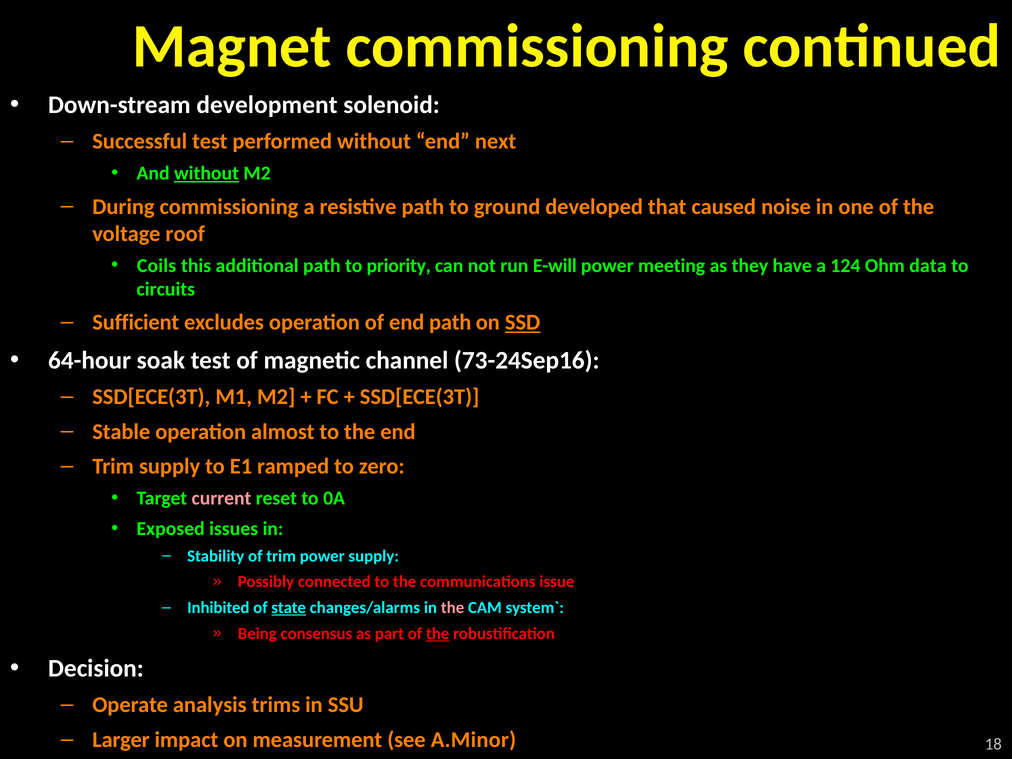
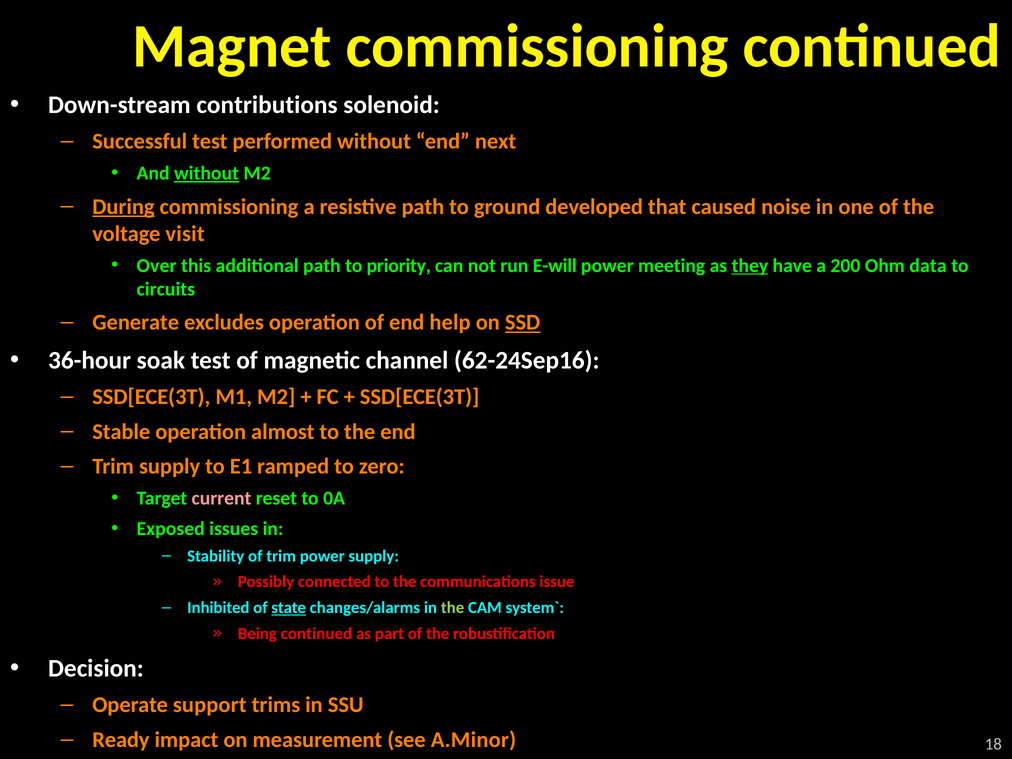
development: development -> contributions (267, 105)
During underline: none -> present (123, 207)
roof: roof -> visit (185, 234)
Coils: Coils -> Over (157, 266)
they underline: none -> present (750, 266)
124: 124 -> 200 (845, 266)
Sufficient: Sufficient -> Generate (136, 323)
end path: path -> help (450, 323)
64-hour: 64-hour -> 36-hour (90, 360)
73-24Sep16: 73-24Sep16 -> 62-24Sep16 (527, 360)
the colour: pink -> light green (453, 608)
Being consensus: consensus -> continued (316, 634)
the underline: present -> none (438, 634)
analysis: analysis -> support (210, 705)
Larger: Larger -> Ready (121, 740)
